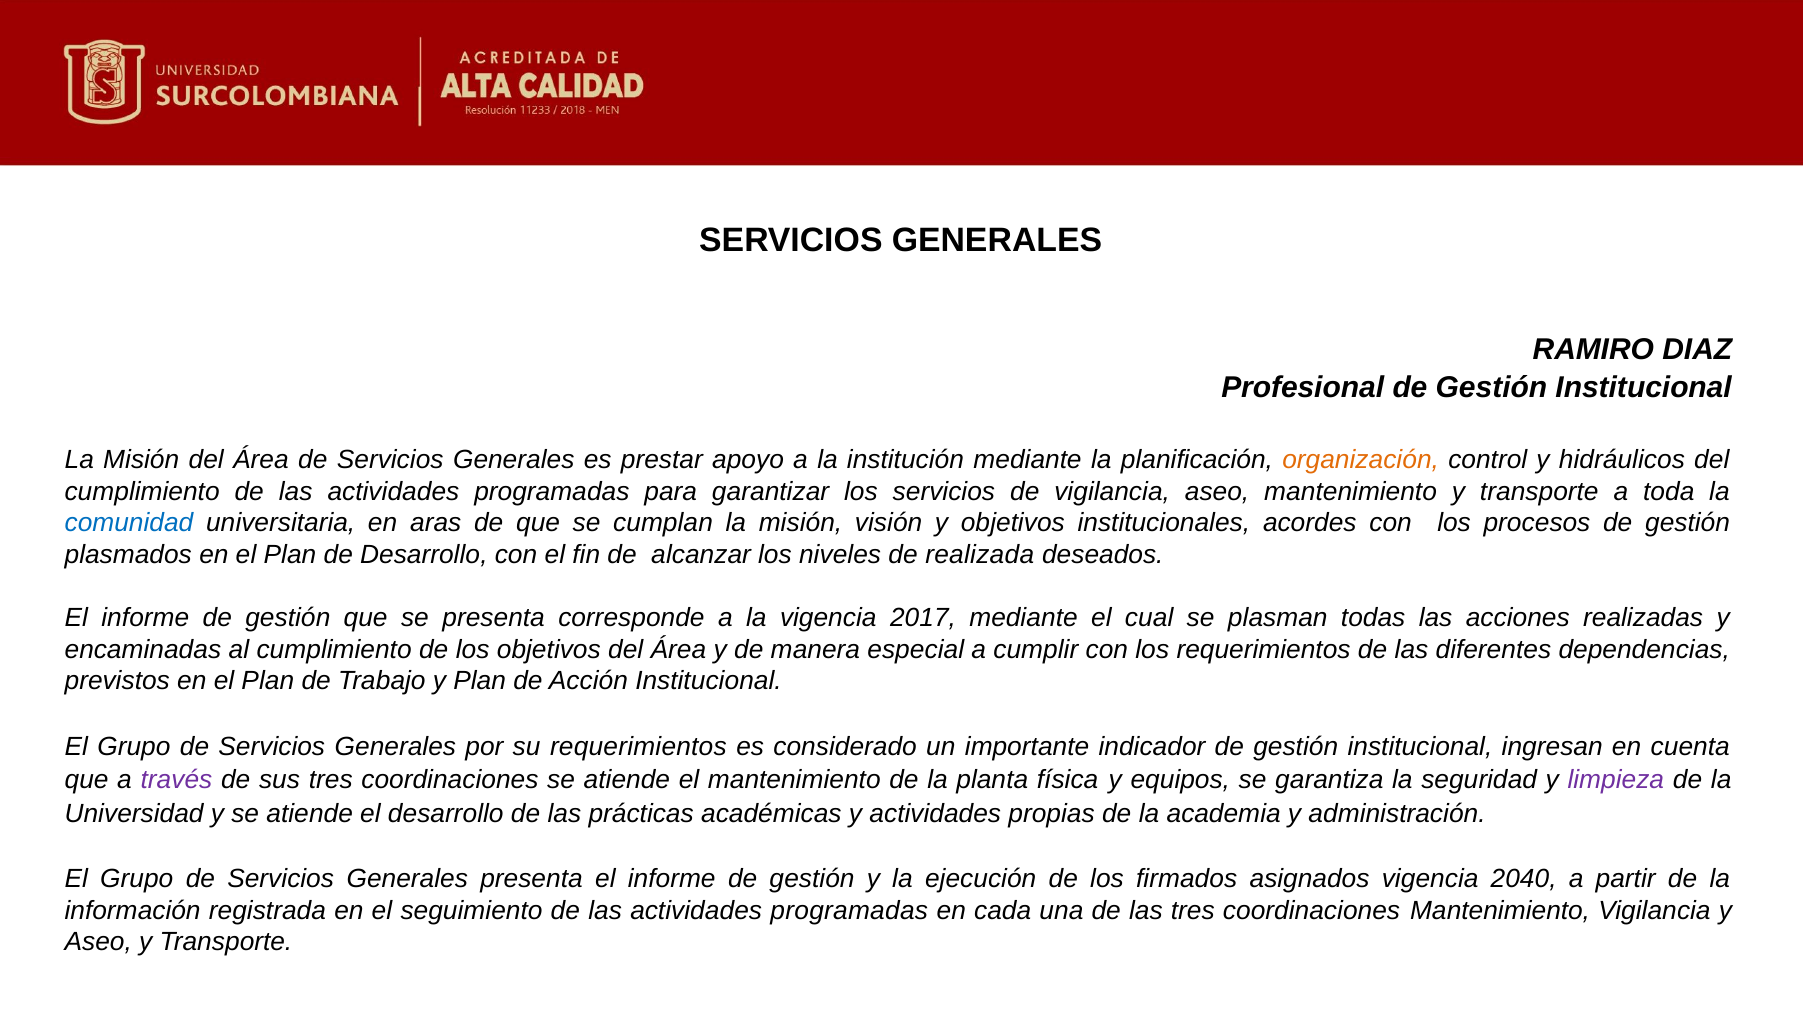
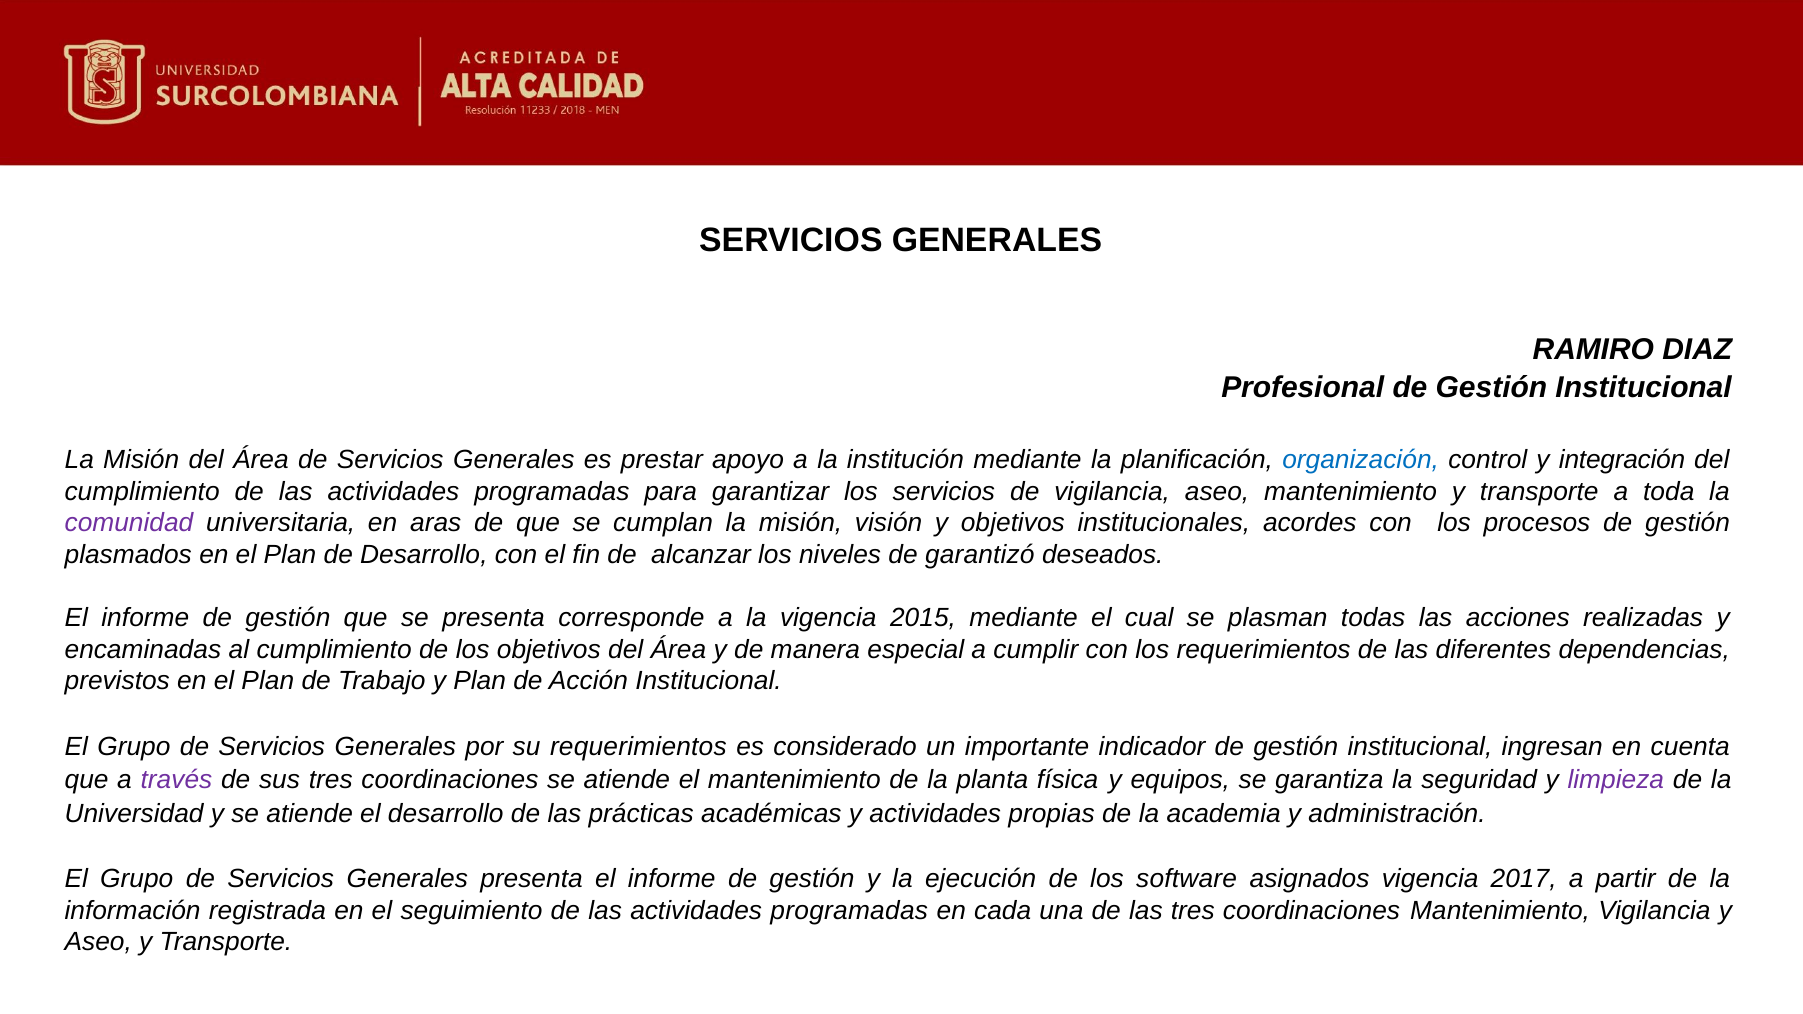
organización colour: orange -> blue (1361, 460)
hidráulicos: hidráulicos -> integración (1622, 460)
comunidad colour: blue -> purple (129, 523)
realizada: realizada -> garantizó (980, 555)
2017: 2017 -> 2015 (923, 618)
firmados: firmados -> software (1187, 879)
2040: 2040 -> 2017 (1524, 879)
